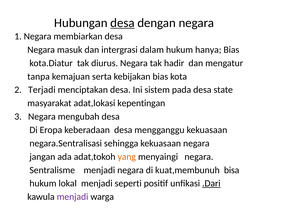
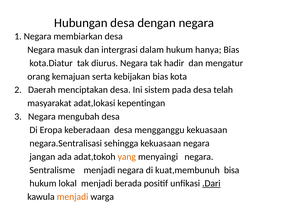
desa underline: present -> none (122, 23)
tanpa: tanpa -> orang (39, 77)
Terjadi: Terjadi -> Daerah (42, 90)
state: state -> telah (223, 90)
seperti: seperti -> berada (128, 184)
menjadi colour: purple -> orange (73, 197)
